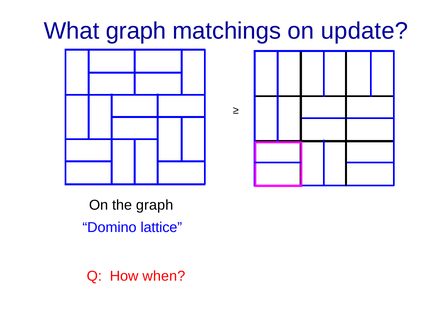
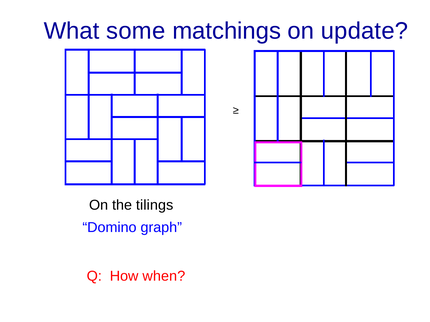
What graph: graph -> some (136, 31)
the graph: graph -> tilings (155, 205)
lattice: lattice -> graph (161, 228)
